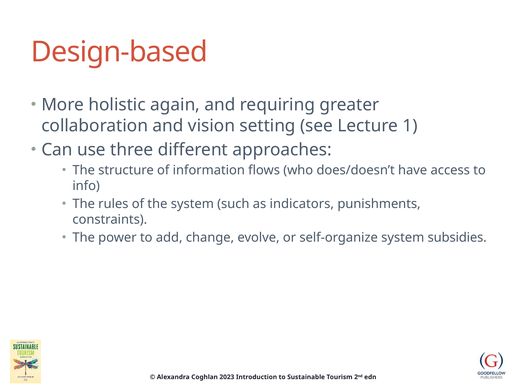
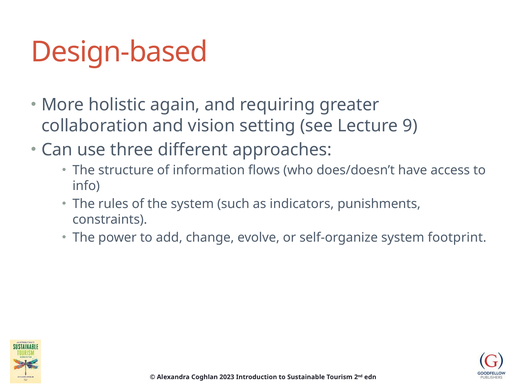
1: 1 -> 9 (410, 125)
subsidies: subsidies -> footprint (457, 237)
